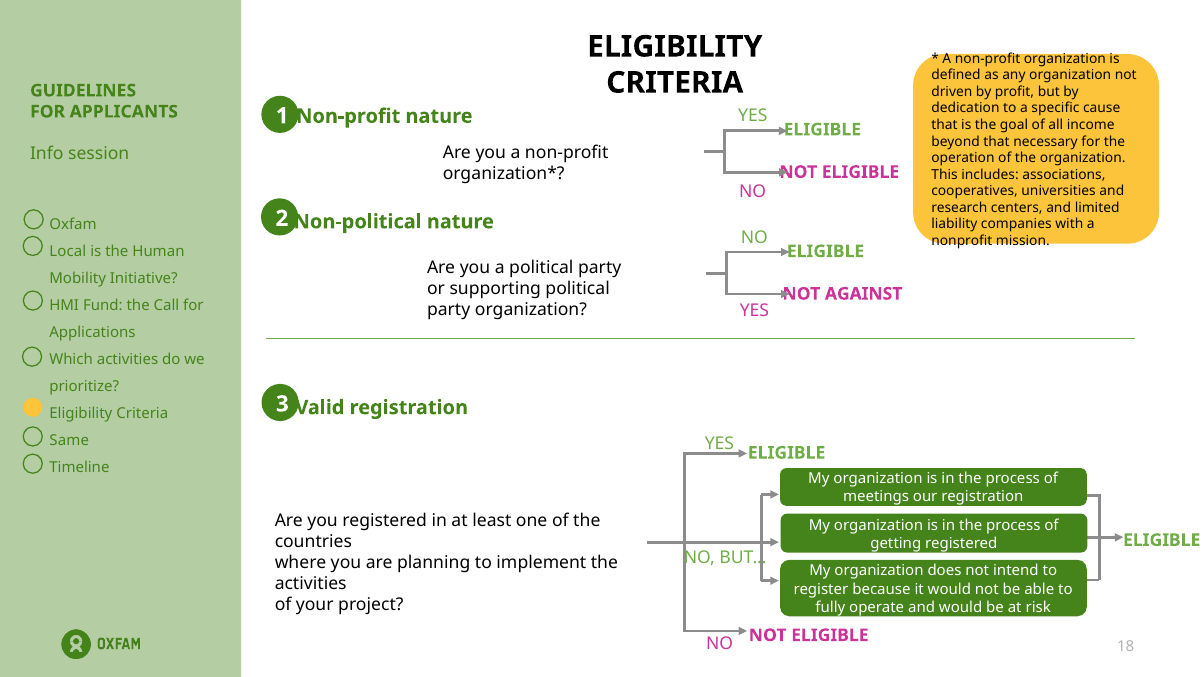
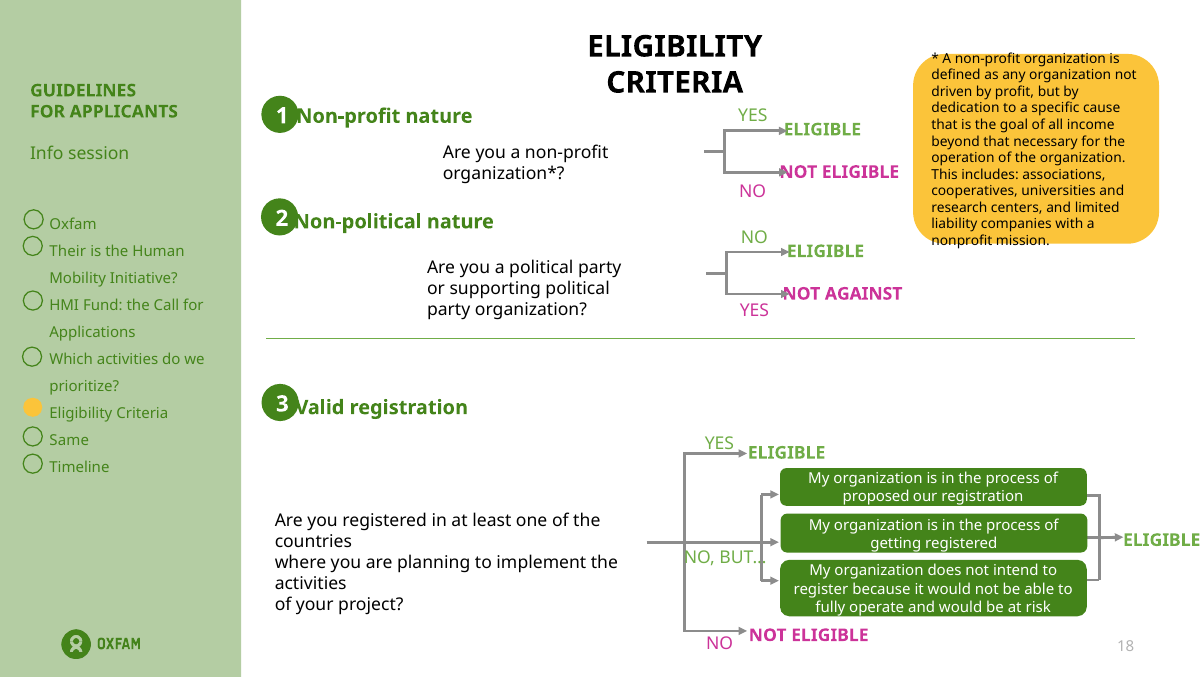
Local: Local -> Their (68, 251)
meetings: meetings -> proposed (876, 497)
